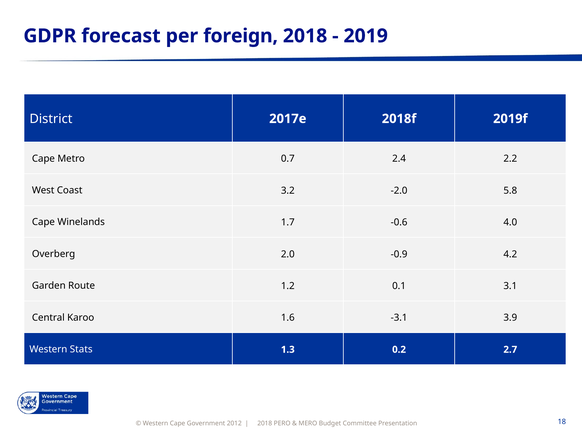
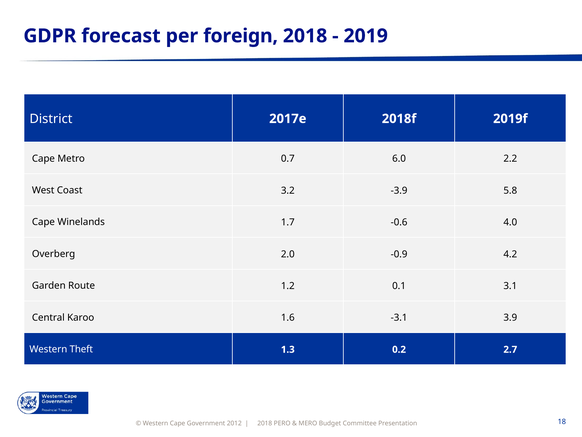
2.4: 2.4 -> 6.0 (399, 159)
-2.0: -2.0 -> -3.9 (399, 190)
Stats: Stats -> Theft (81, 349)
